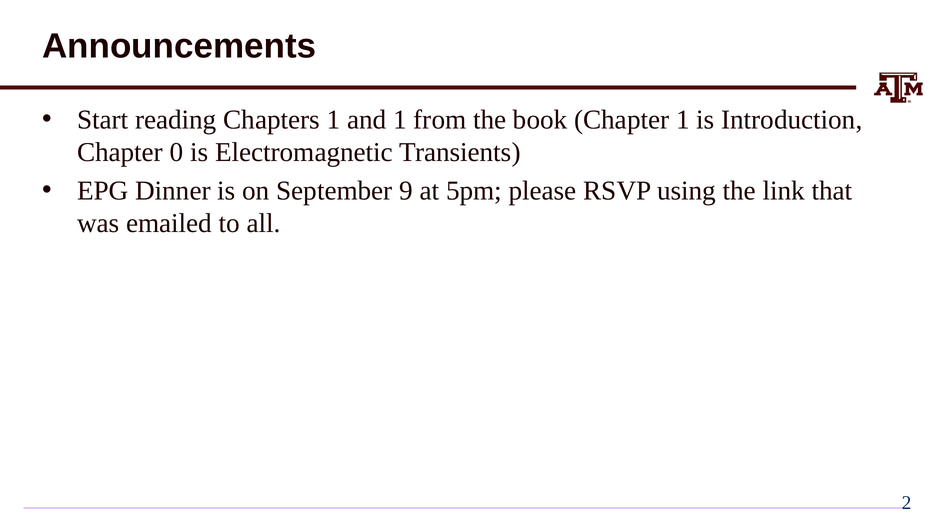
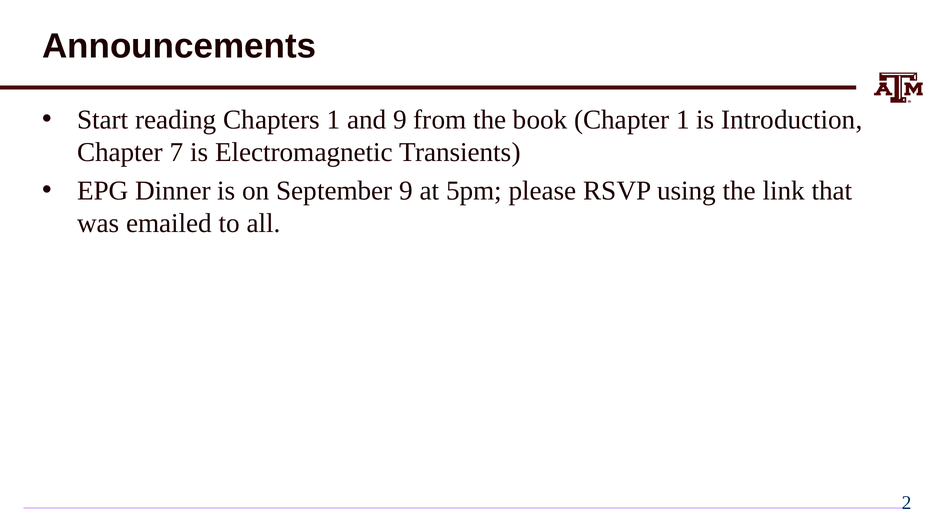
and 1: 1 -> 9 (400, 120)
0: 0 -> 7 (177, 153)
